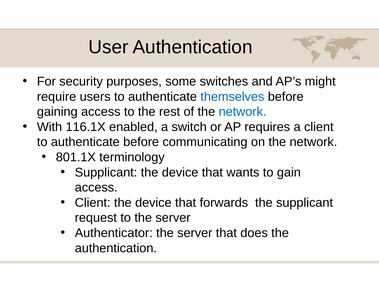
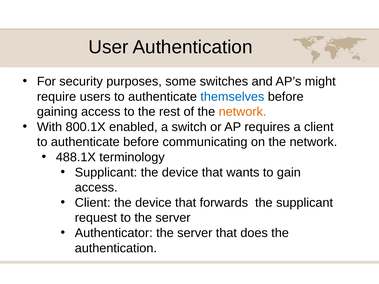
network colour: blue -> orange (243, 112)
116.1X: 116.1X -> 800.1X (86, 127)
801.1X: 801.1X -> 488.1X (76, 157)
